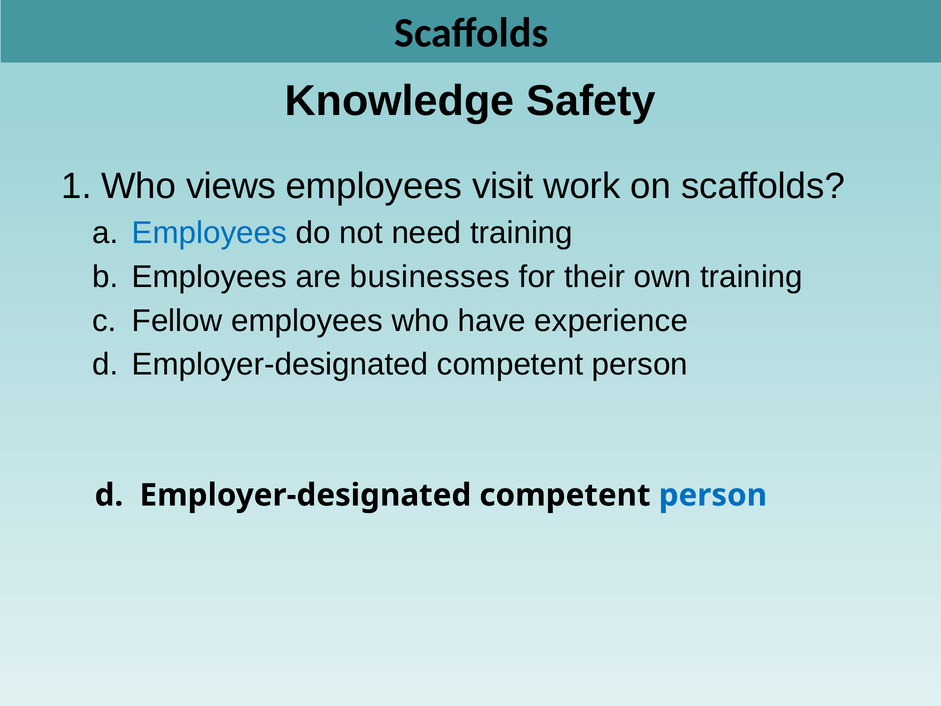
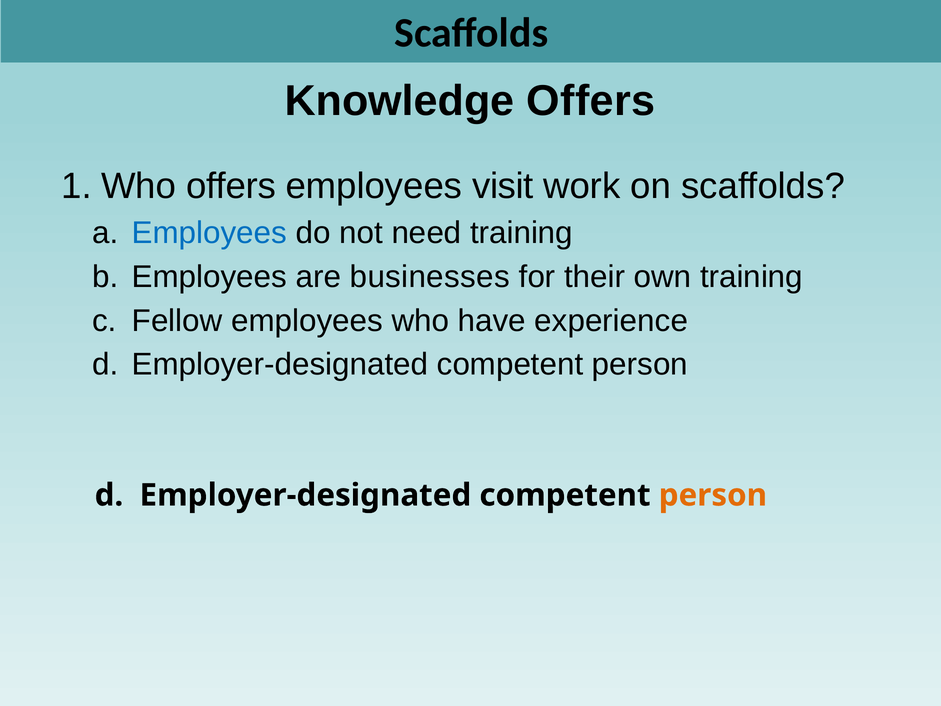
Knowledge Safety: Safety -> Offers (591, 101)
Who views: views -> offers (231, 186)
person colour: blue -> orange (713, 495)
